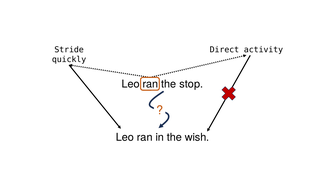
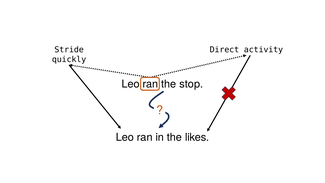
wish: wish -> likes (197, 137)
